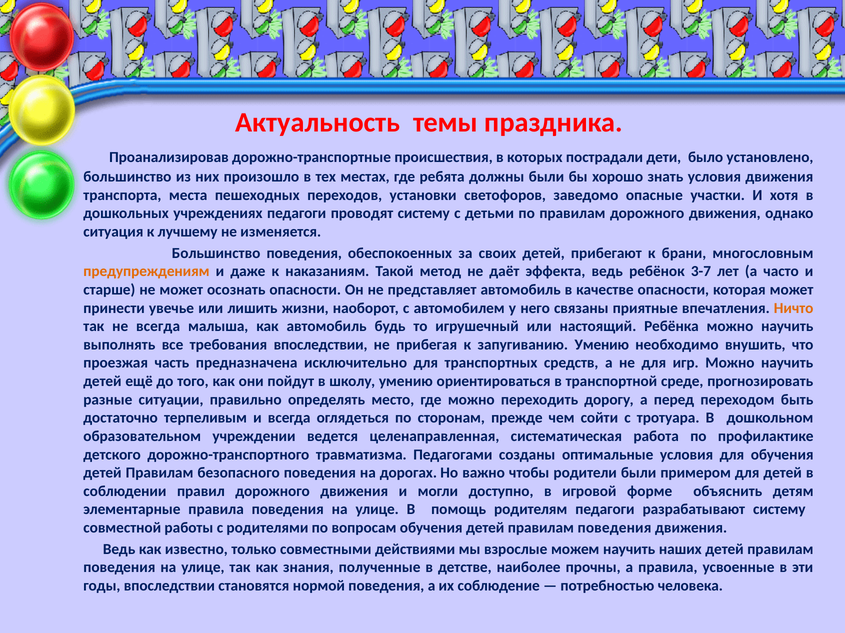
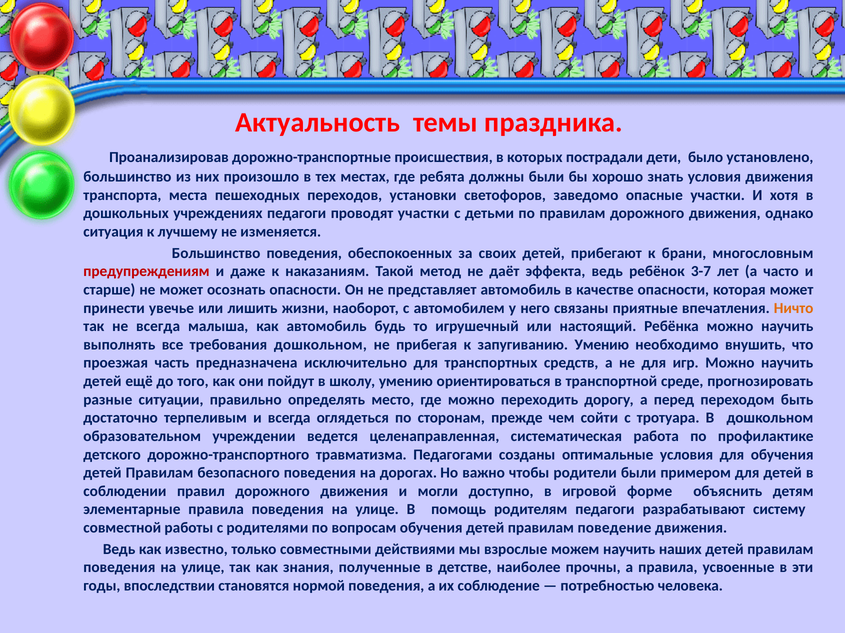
проводят систему: систему -> участки (424, 214)
предупреждениям colour: orange -> red (146, 272)
требования впоследствии: впоследствии -> дошкольном (320, 345)
обучения детей правилам поведения: поведения -> поведение (614, 528)
